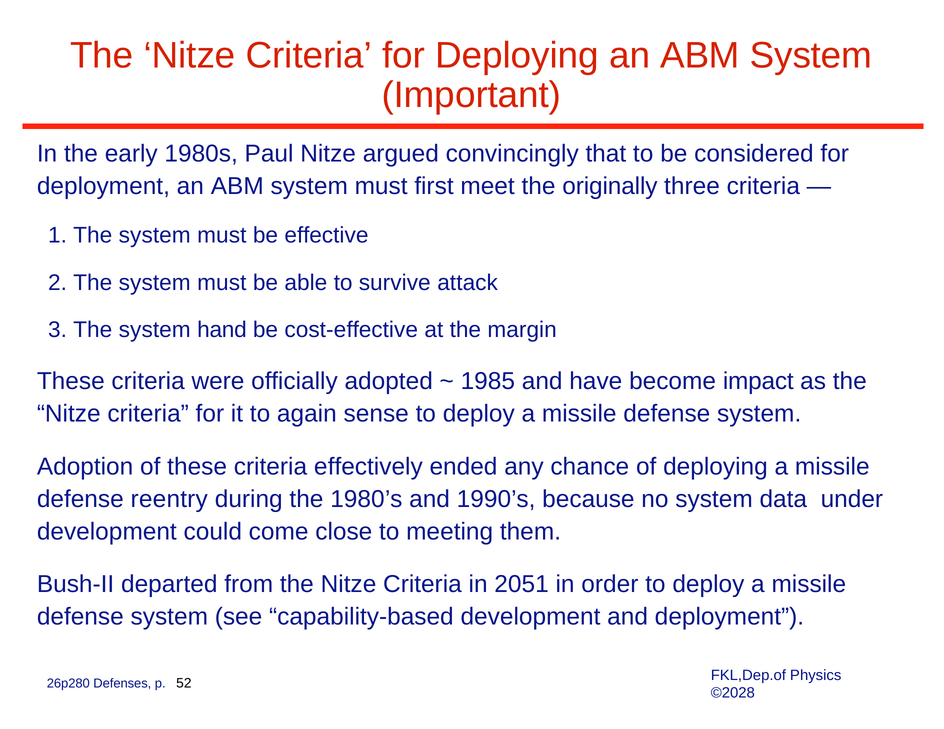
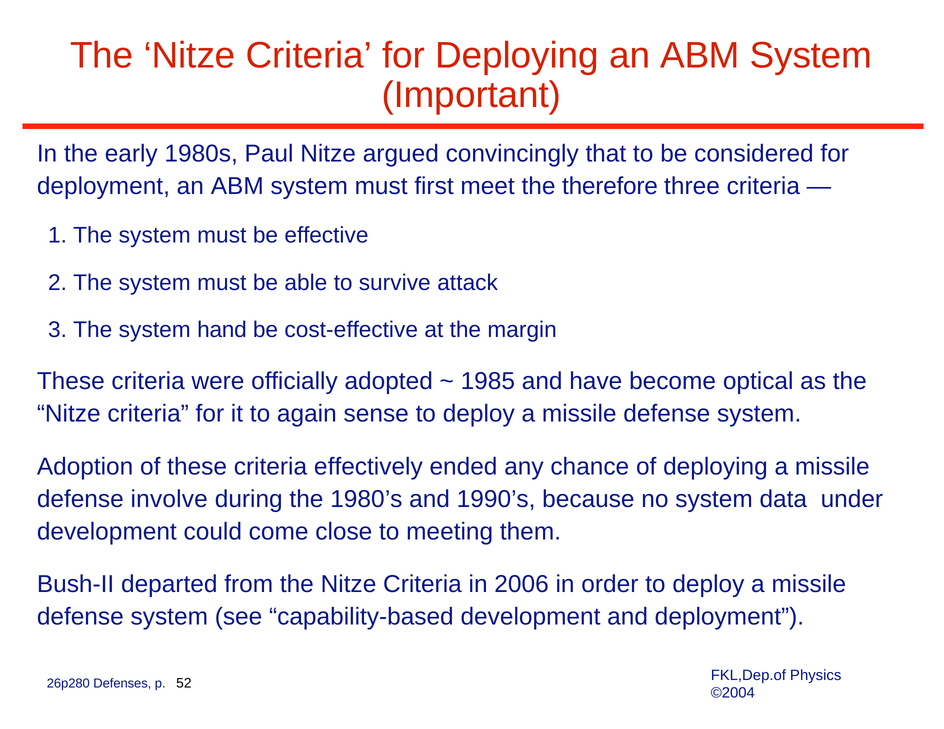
originally: originally -> therefore (610, 186)
impact: impact -> optical (758, 382)
reentry: reentry -> involve (169, 499)
2051: 2051 -> 2006 (522, 585)
©2028: ©2028 -> ©2004 (733, 693)
